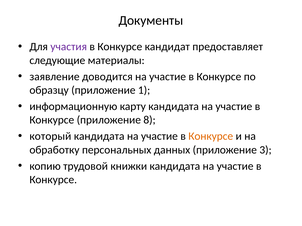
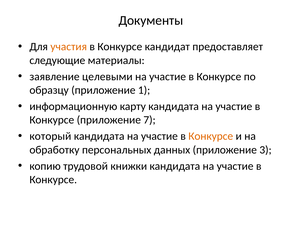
участия colour: purple -> orange (69, 47)
доводится: доводится -> целевыми (107, 77)
8: 8 -> 7 (150, 120)
